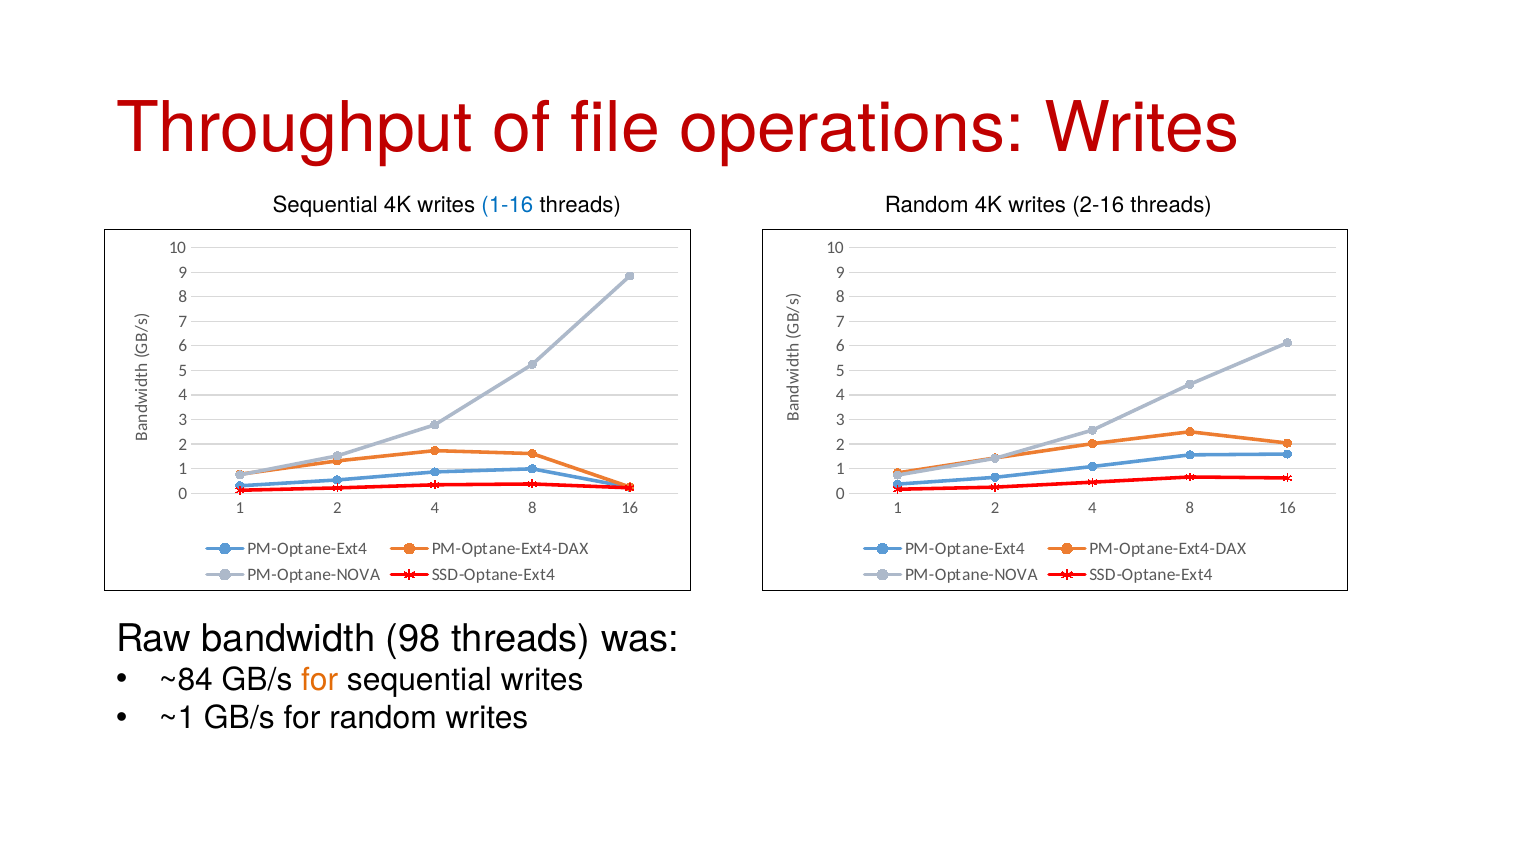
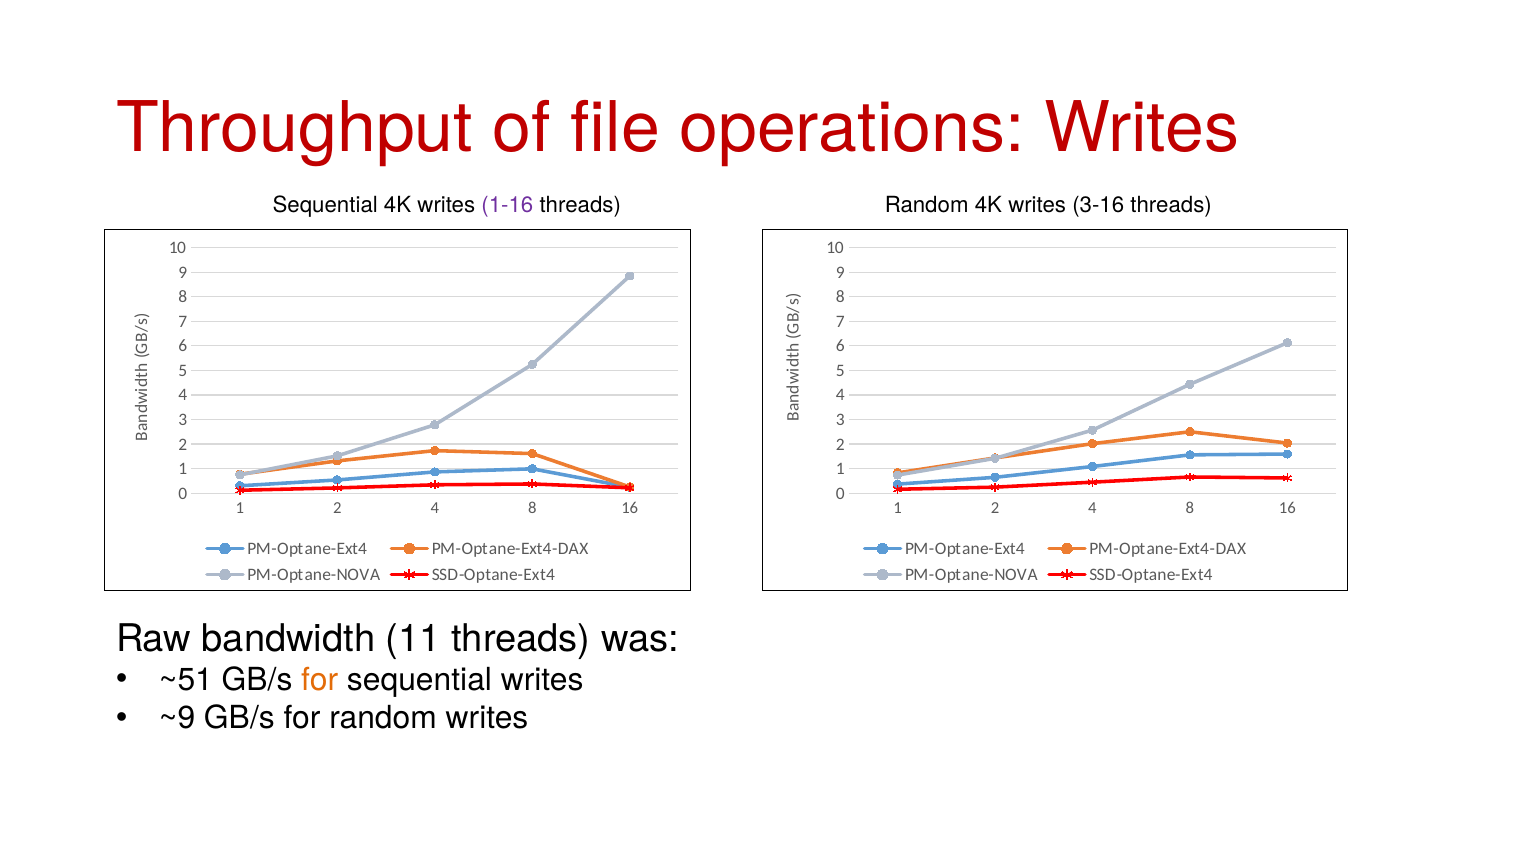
1-16 colour: blue -> purple (507, 205)
2-16: 2-16 -> 3-16 (1098, 205)
98: 98 -> 11 (413, 639)
~84: ~84 -> ~51 (186, 680)
~1: ~1 -> ~9 (177, 718)
